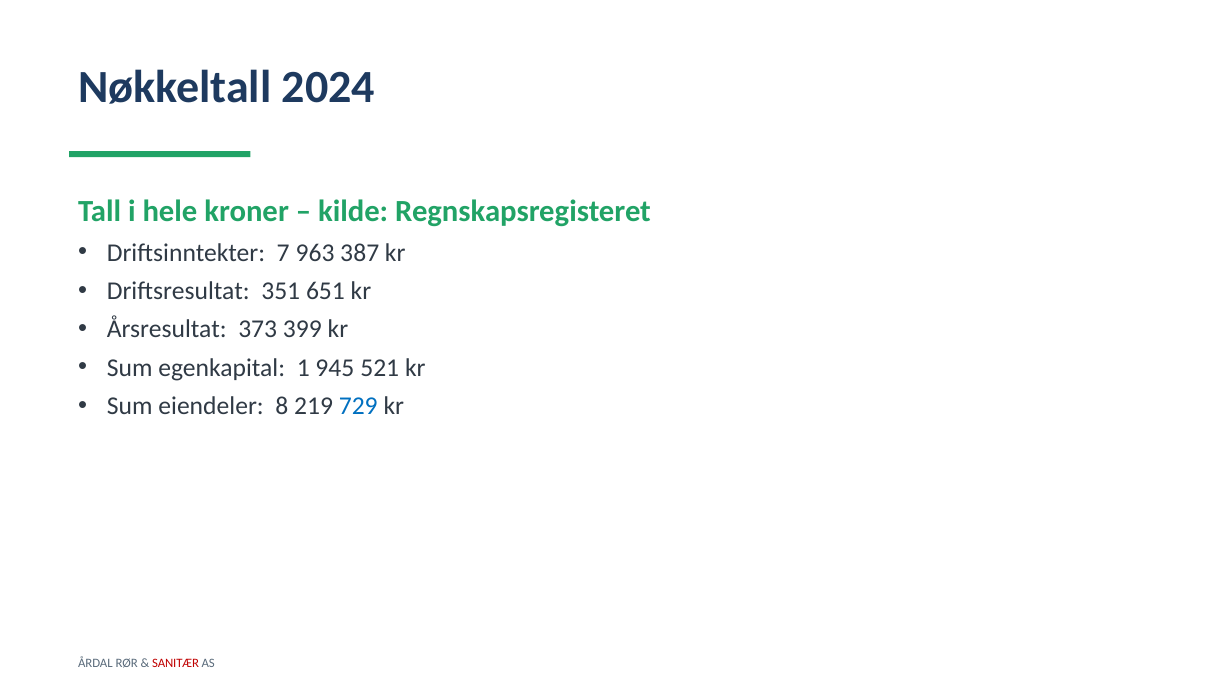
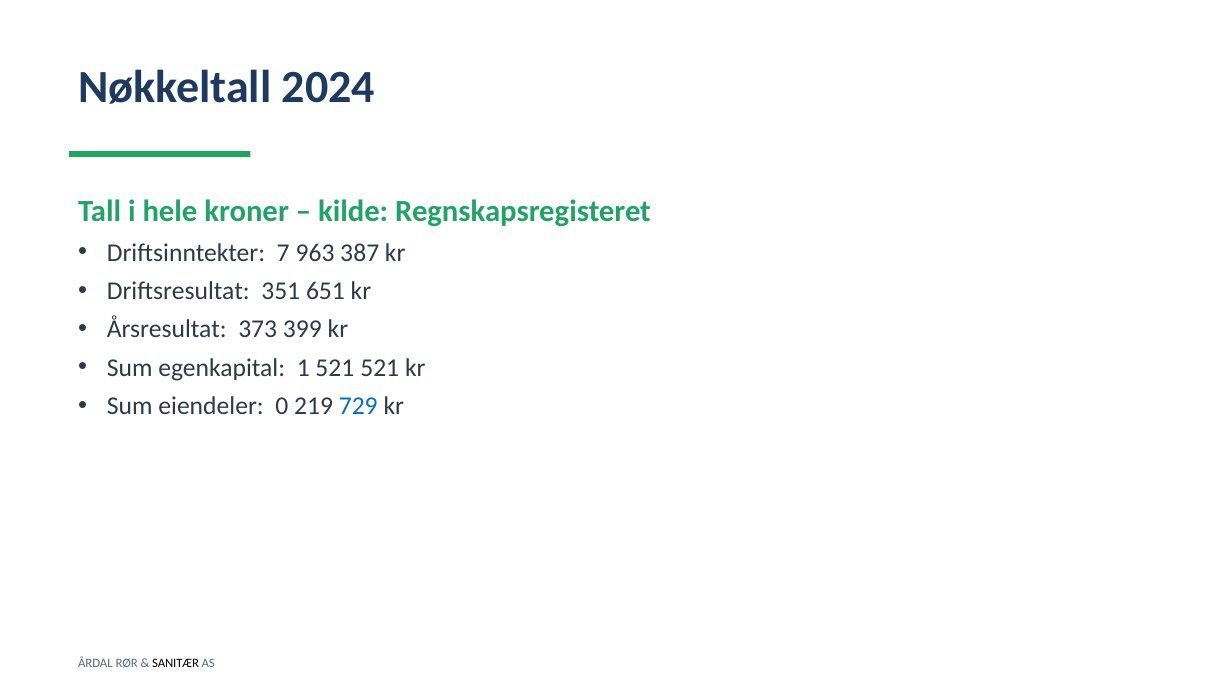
1 945: 945 -> 521 (335, 368)
8: 8 -> 0 (282, 406)
SANITÆR colour: red -> black (176, 663)
